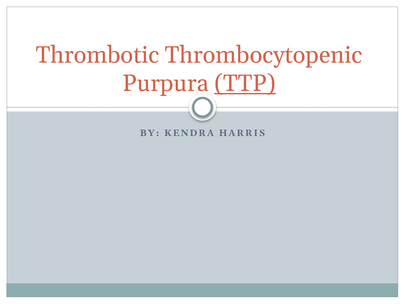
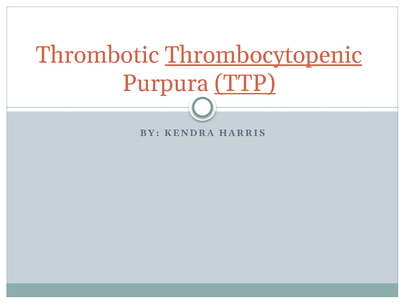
Thrombocytopenic underline: none -> present (264, 55)
